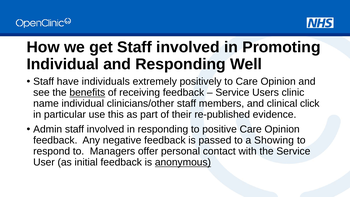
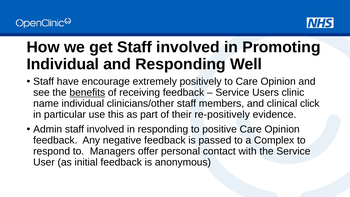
individuals: individuals -> encourage (106, 82)
re-published: re-published -> re-positively (222, 115)
Showing: Showing -> Complex (274, 140)
anonymous underline: present -> none (183, 162)
